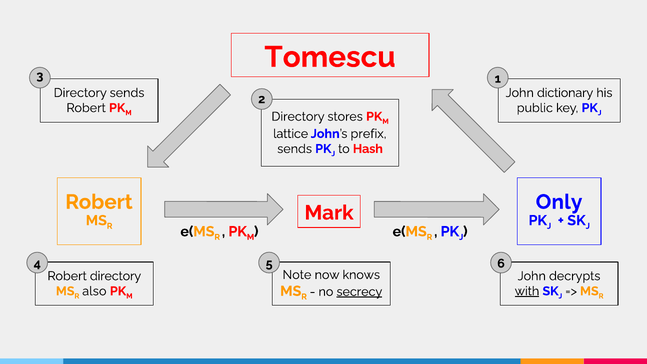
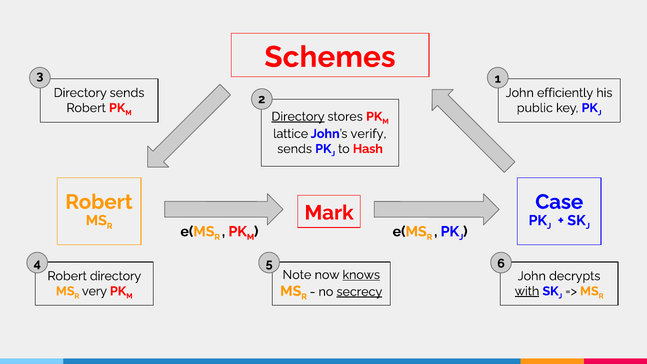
Tomescu: Tomescu -> Schemes (330, 57)
dictionary: dictionary -> efficiently (565, 93)
Directory underline: none -> present (298, 117)
prefix: prefix -> verify (369, 134)
Only: Only -> Case (559, 202)
knows underline: none -> present (361, 275)
also: also -> very (94, 291)
